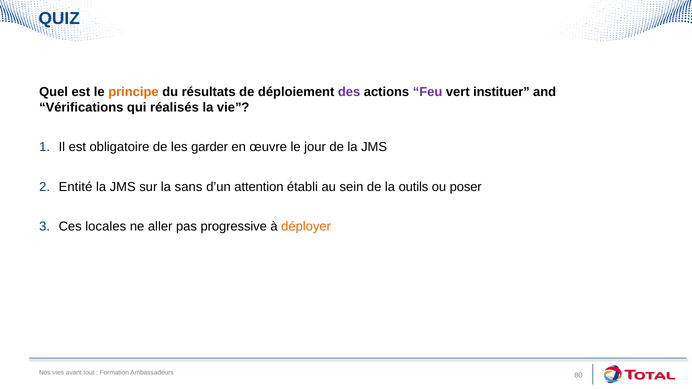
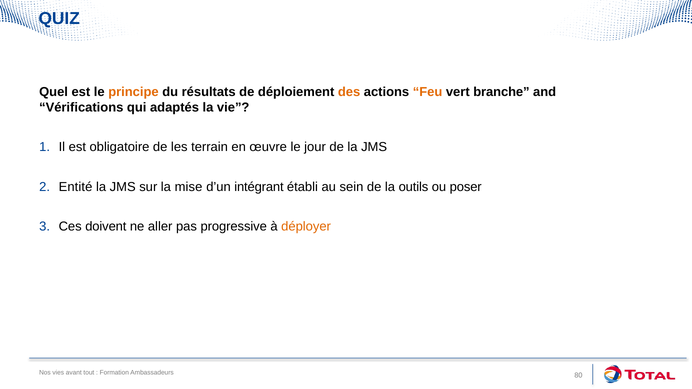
des colour: purple -> orange (349, 92)
Feu colour: purple -> orange (428, 92)
instituer: instituer -> branche (501, 92)
réalisés: réalisés -> adaptés (175, 107)
garder: garder -> terrain (210, 147)
sans: sans -> mise (189, 187)
attention: attention -> intégrant (259, 187)
locales: locales -> doivent (106, 227)
